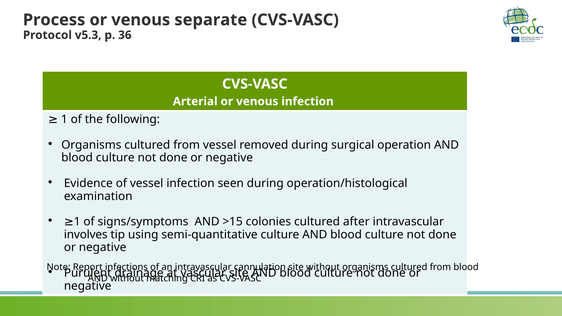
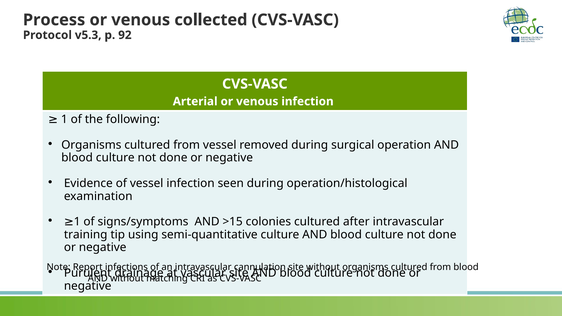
separate: separate -> collected (211, 20)
36: 36 -> 92 (125, 35)
involves: involves -> training (86, 235)
